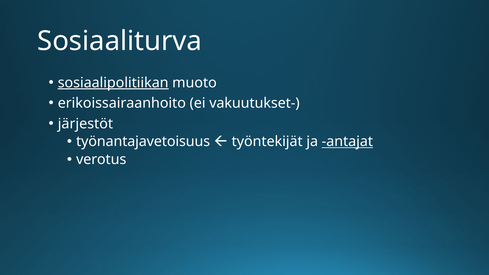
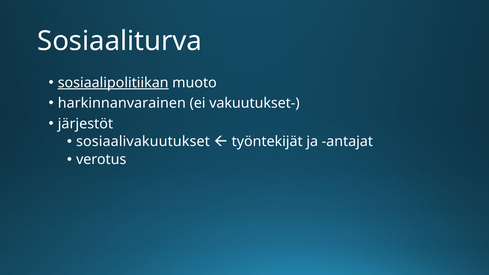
erikoissairaanhoito: erikoissairaanhoito -> harkinnanvarainen (122, 103)
työnantajavetoisuus: työnantajavetoisuus -> sosiaalivakuutukset (143, 142)
antajat underline: present -> none (347, 142)
